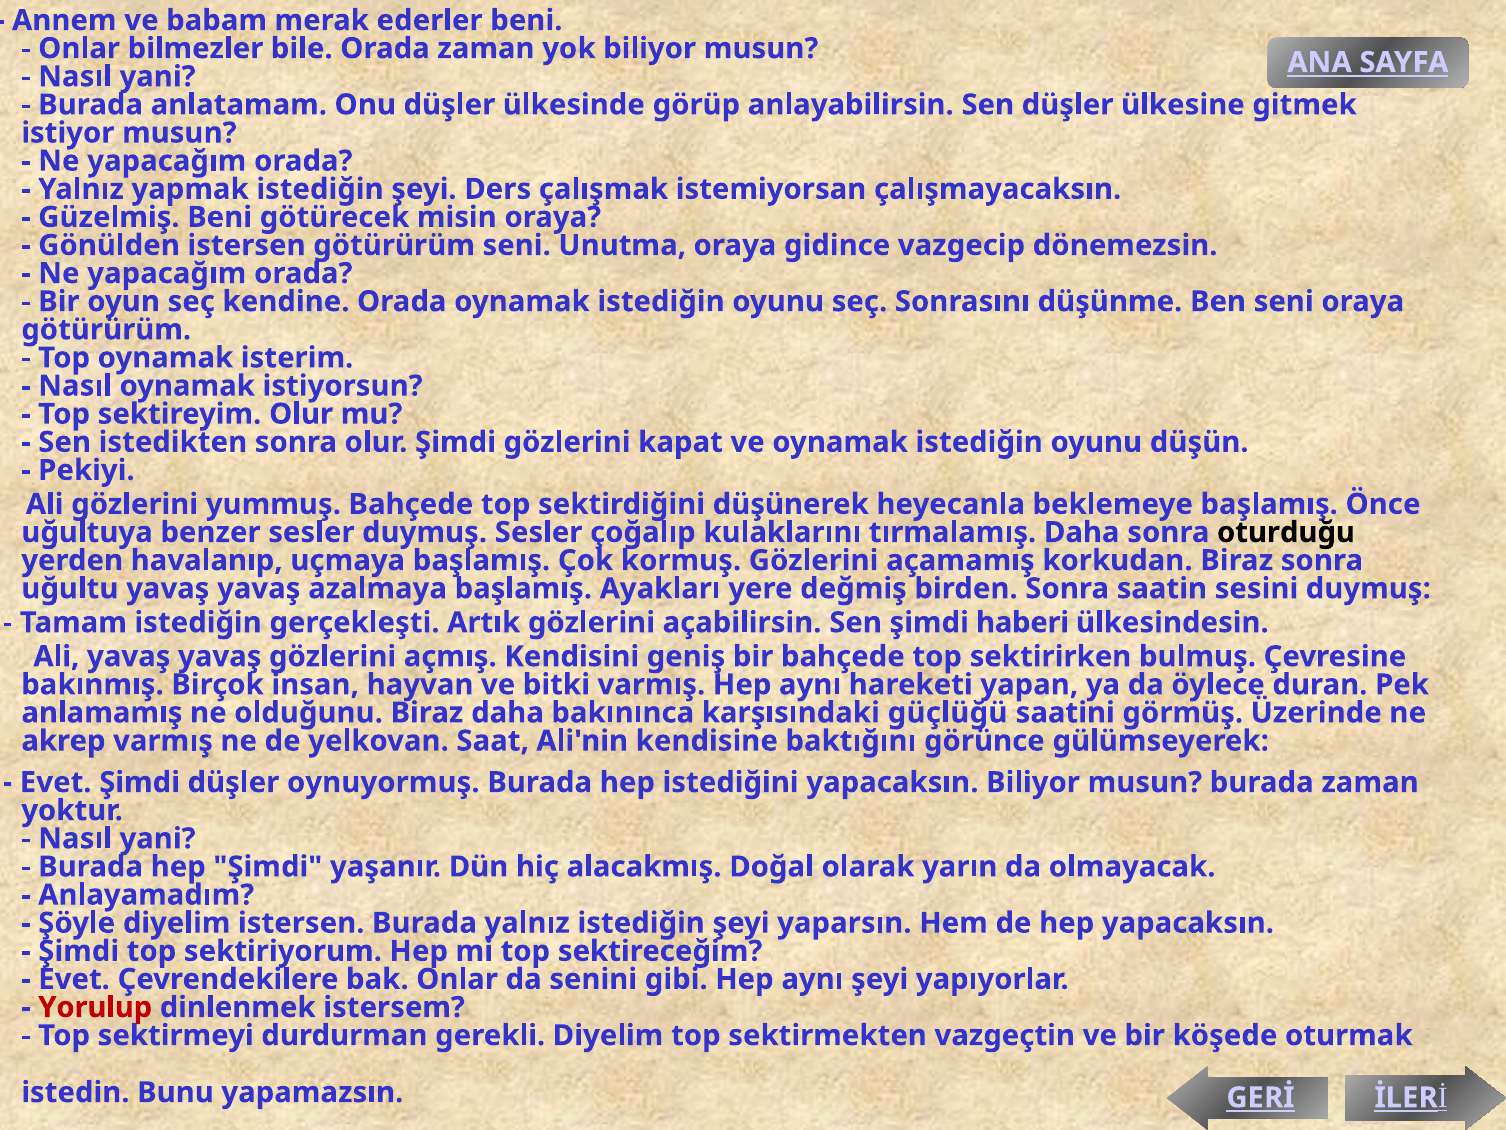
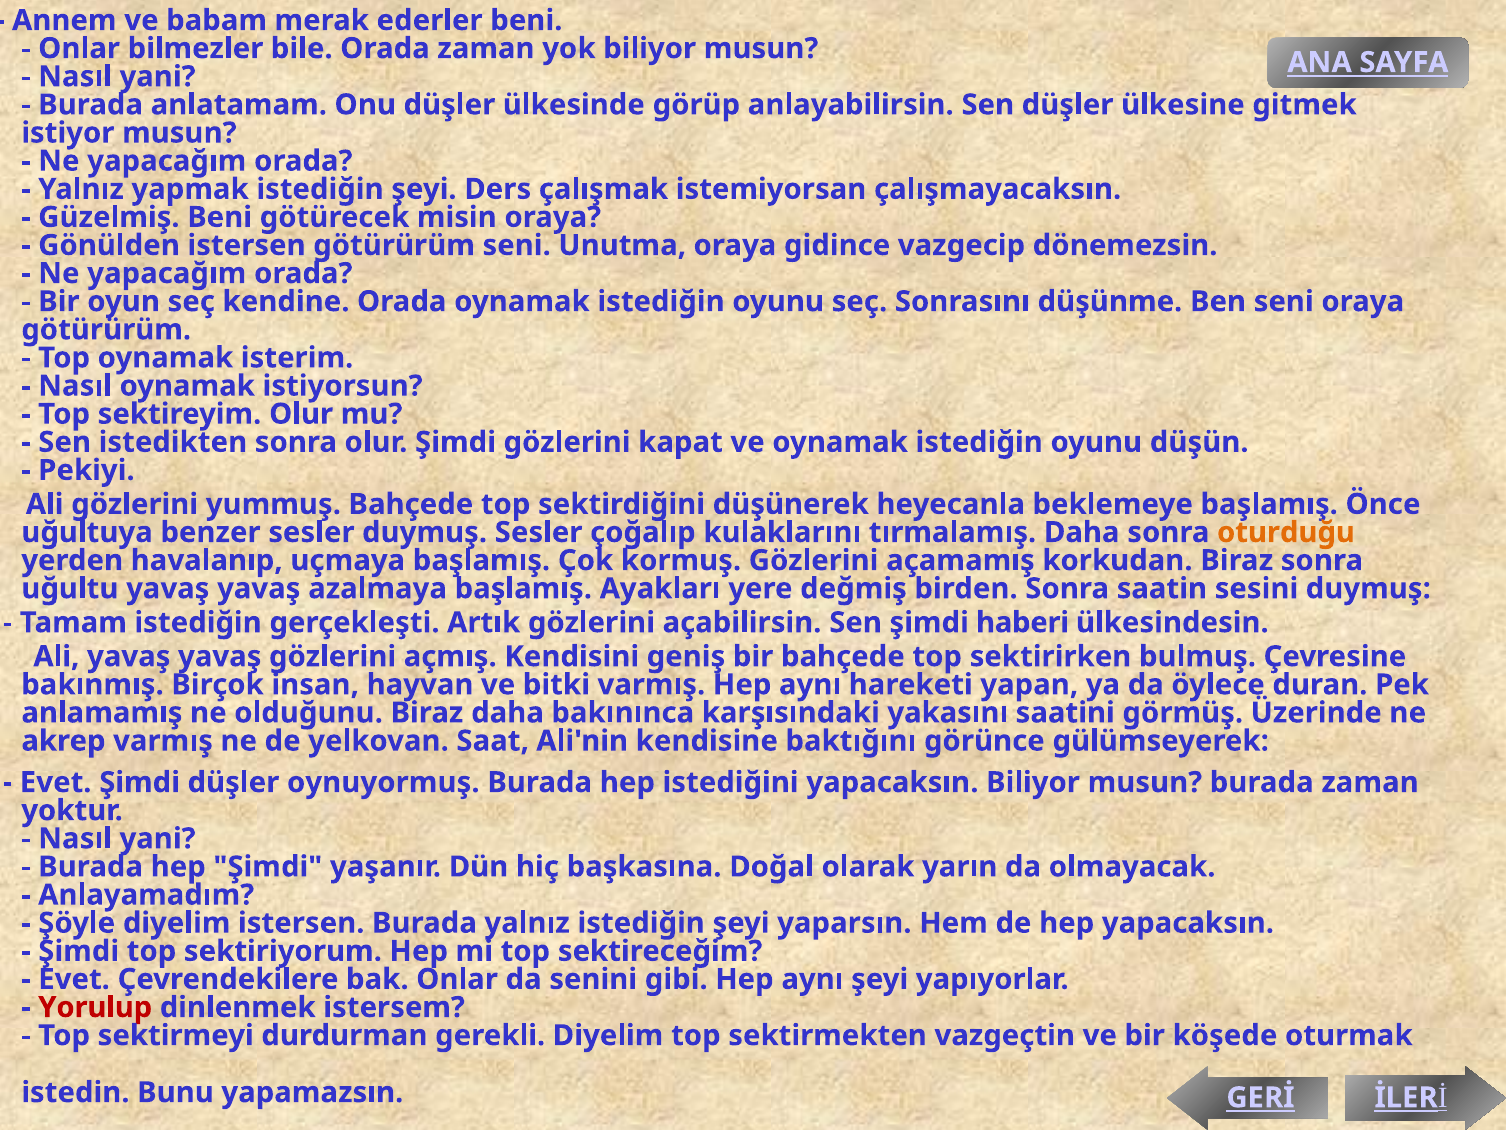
oturduğu colour: black -> orange (1286, 532)
güçlüğü: güçlüğü -> yakasını (948, 713)
alacakmış: alacakmış -> başkasına (644, 866)
